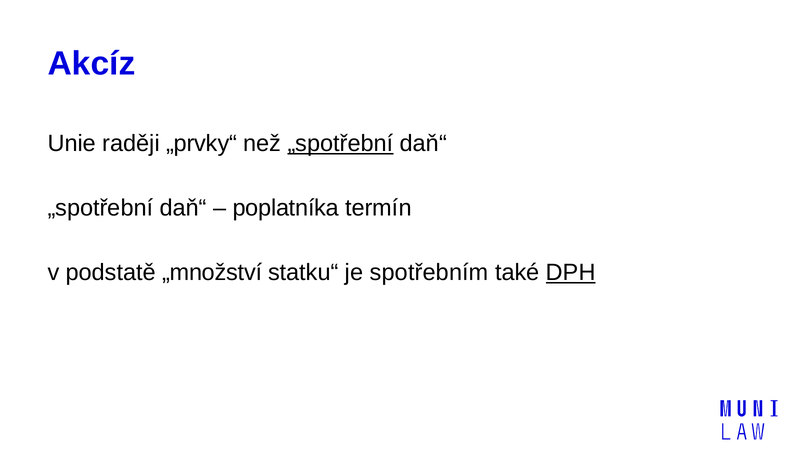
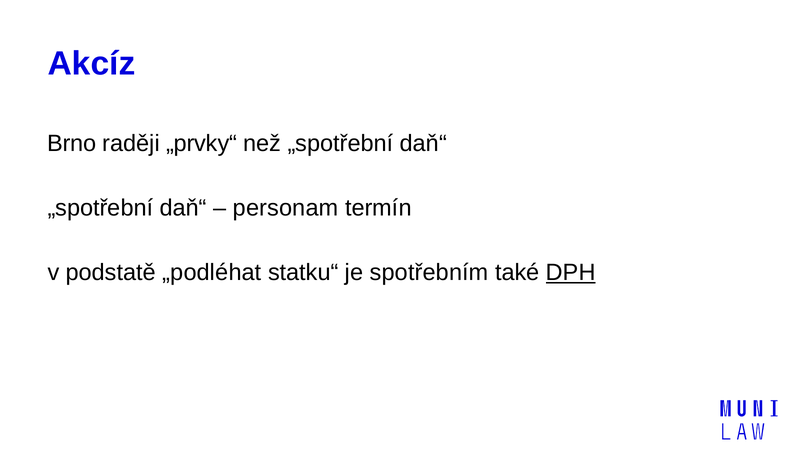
Unie: Unie -> Brno (72, 144)
„spotřební underline: present -> none (340, 144)
poplatníka: poplatníka -> personam (286, 208)
„množství: „množství -> „podléhat (212, 273)
